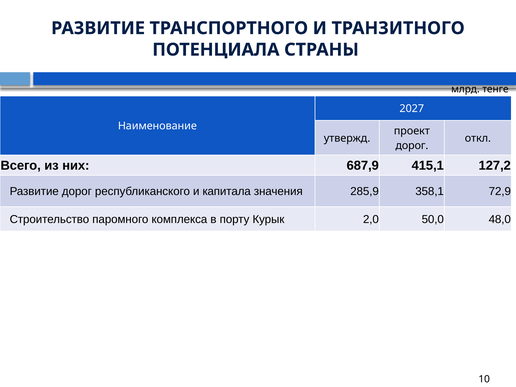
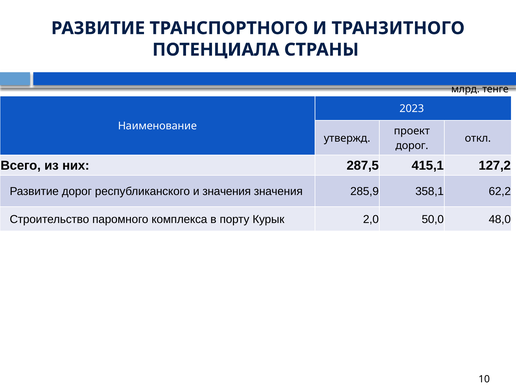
2027: 2027 -> 2023 (412, 109)
687,9: 687,9 -> 287,5 (363, 166)
и капитала: капитала -> значения (227, 191)
72,9: 72,9 -> 62,2 (500, 191)
